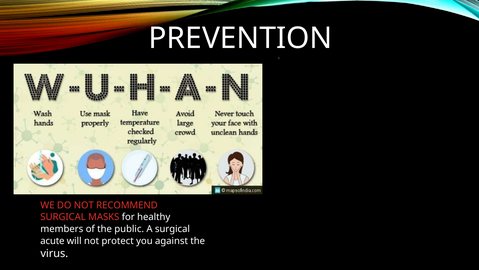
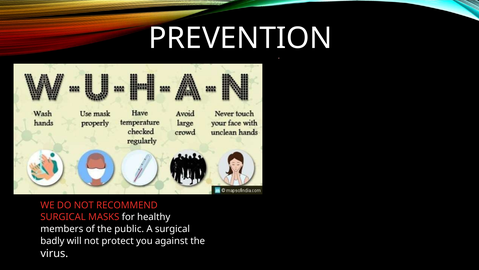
acute: acute -> badly (52, 240)
